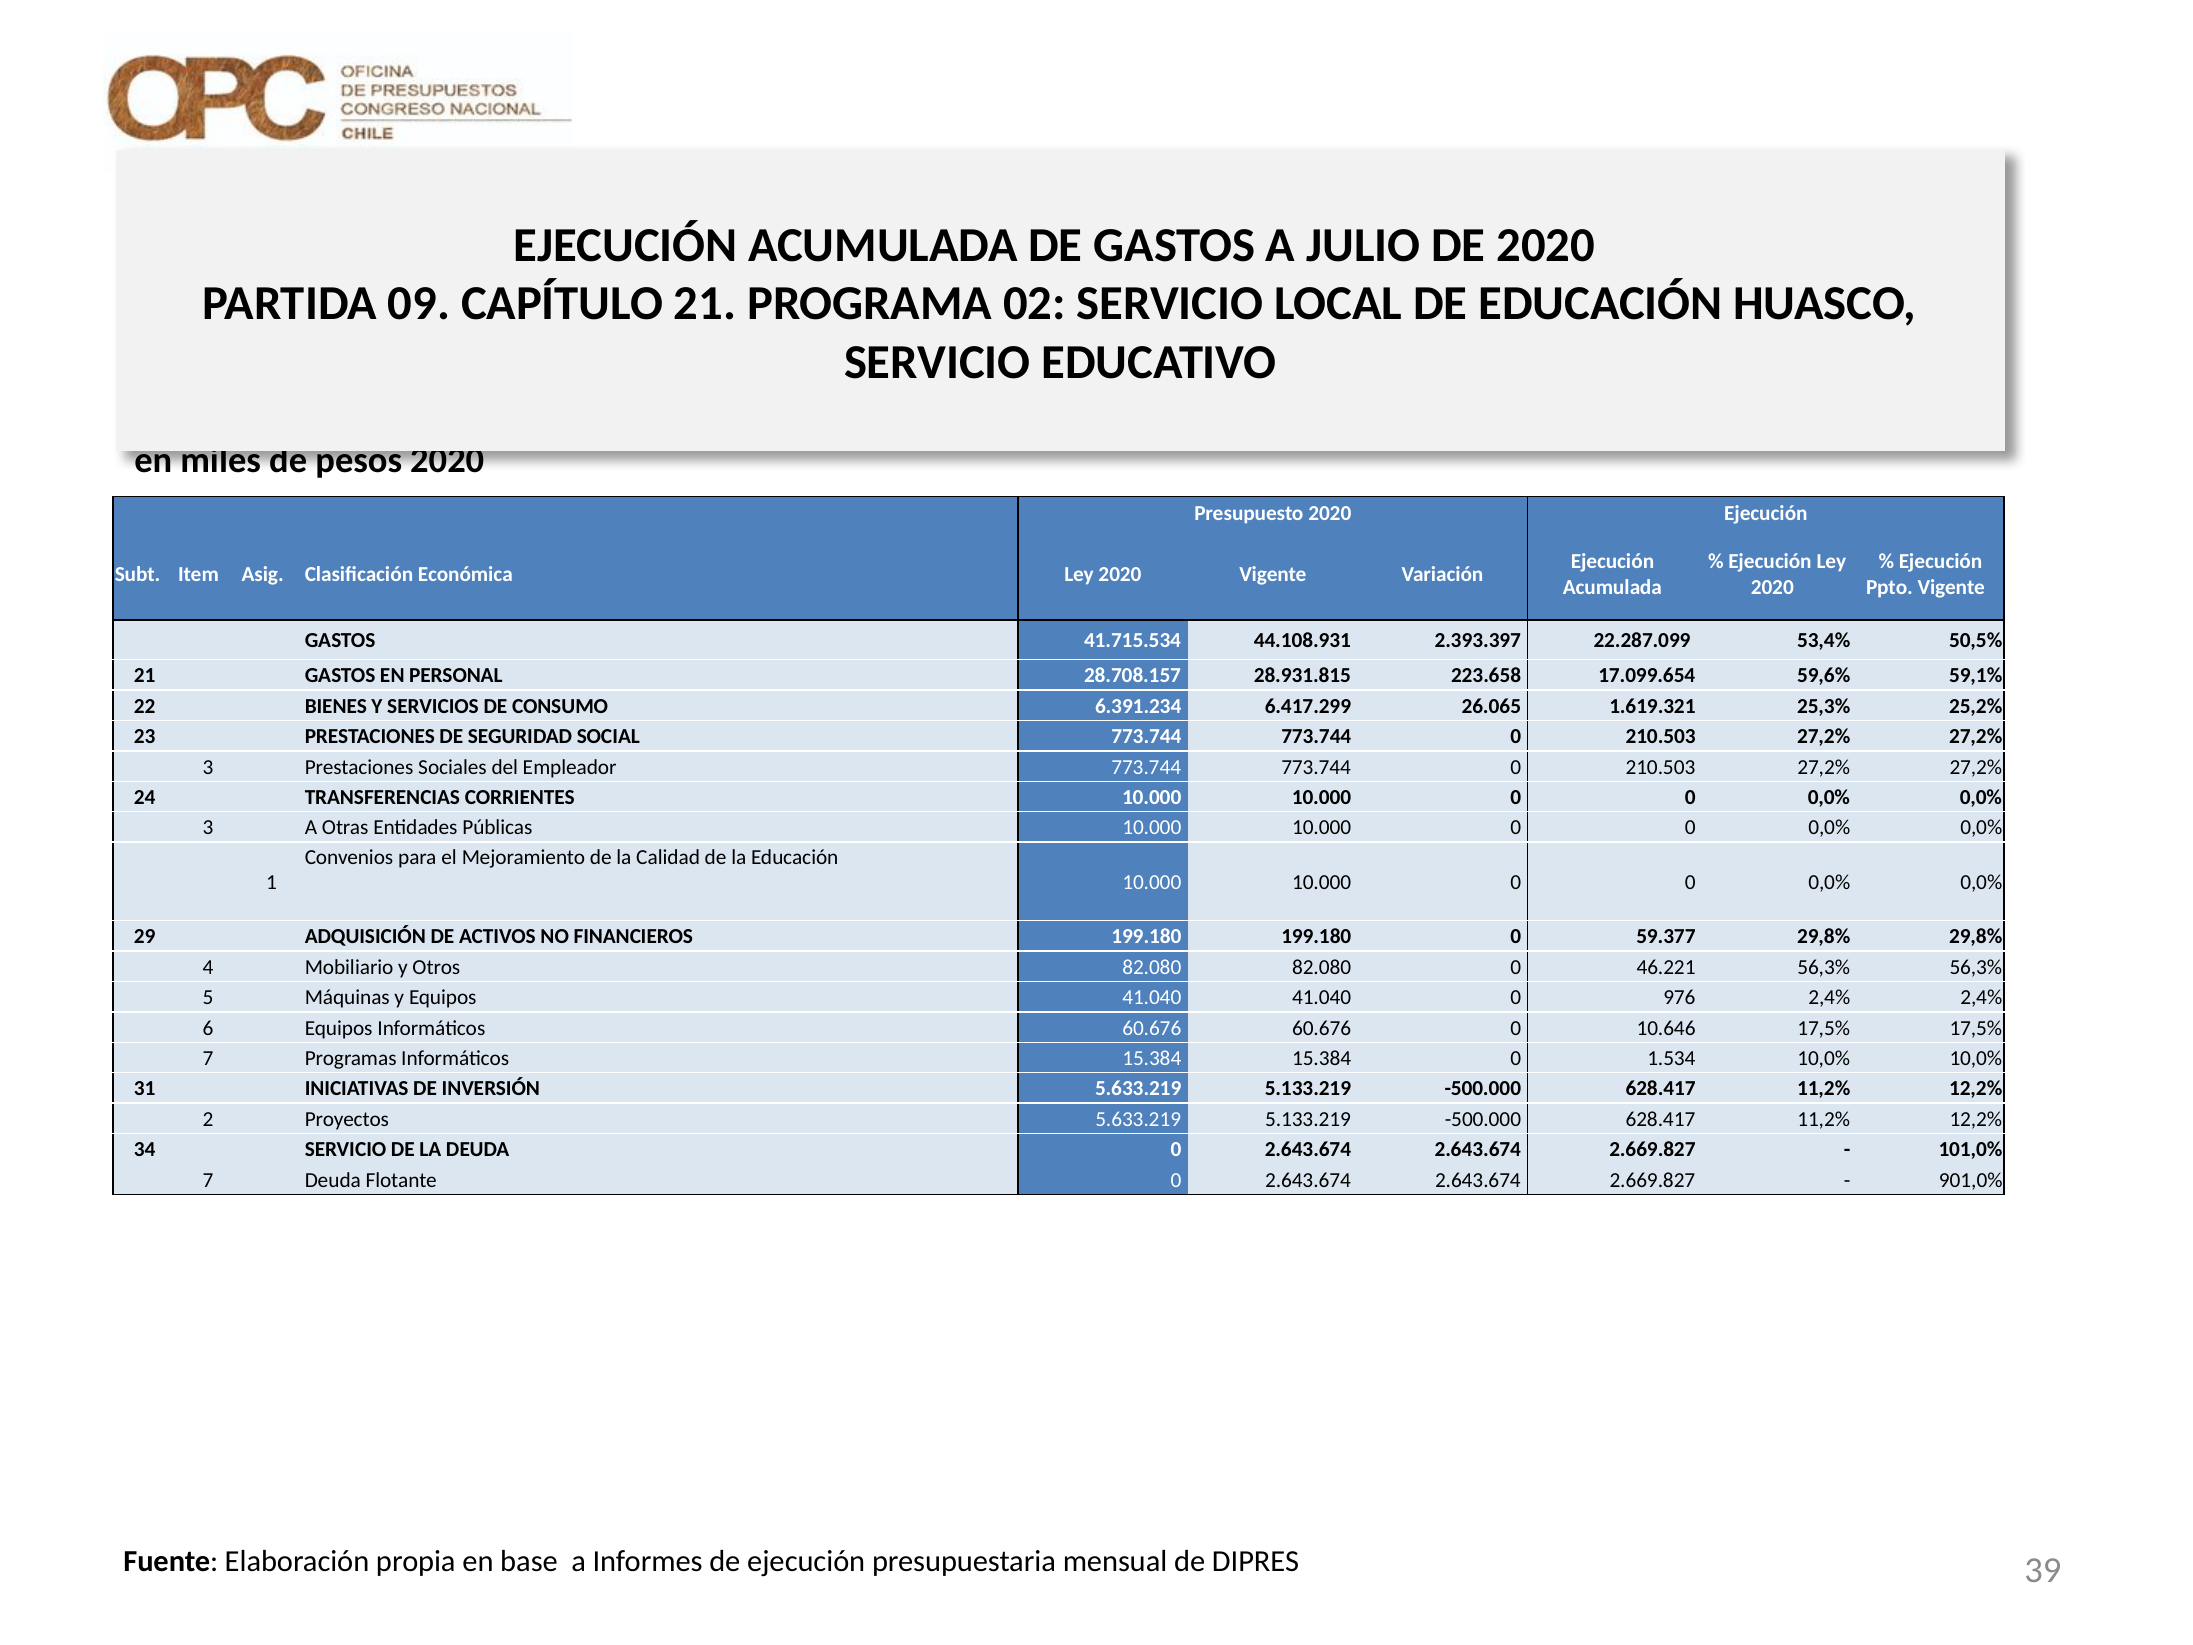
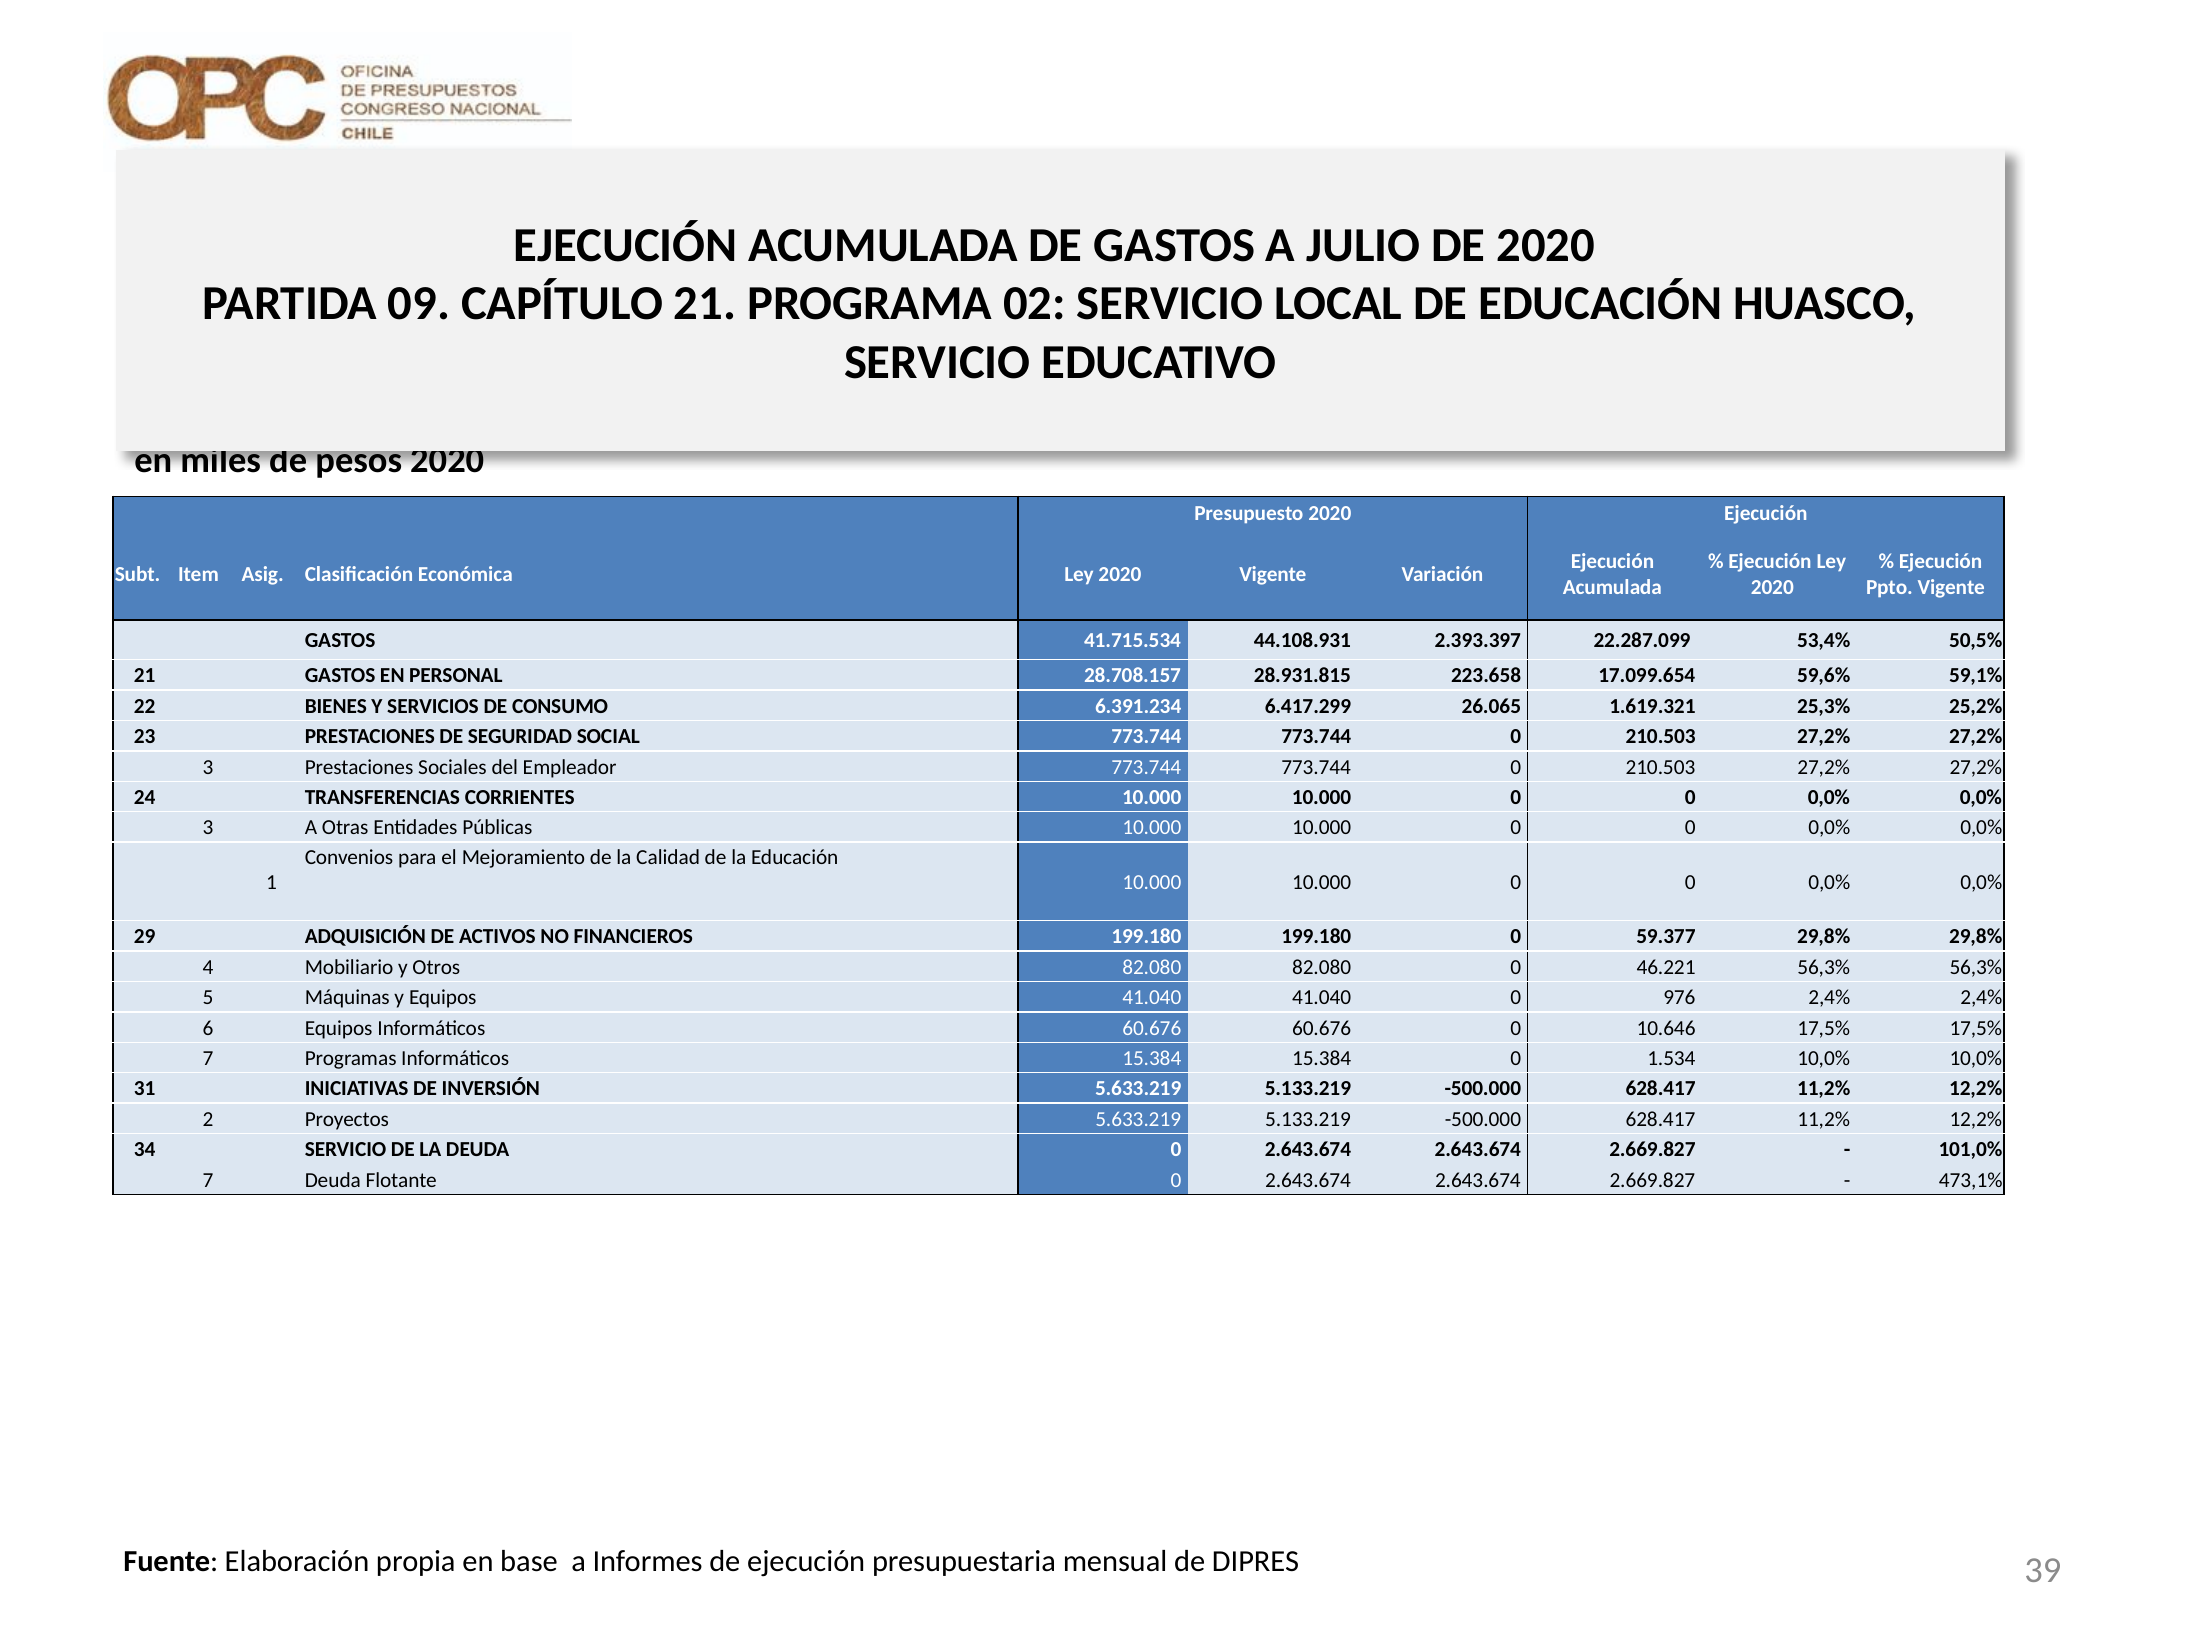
901,0%: 901,0% -> 473,1% (1971, 1180)
